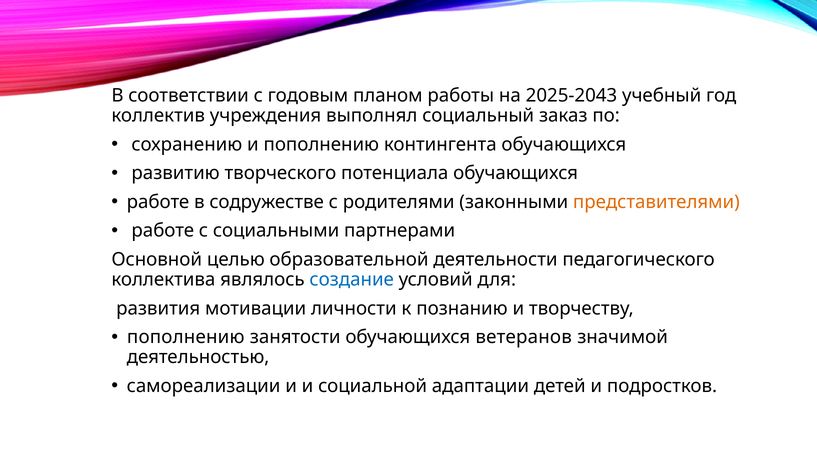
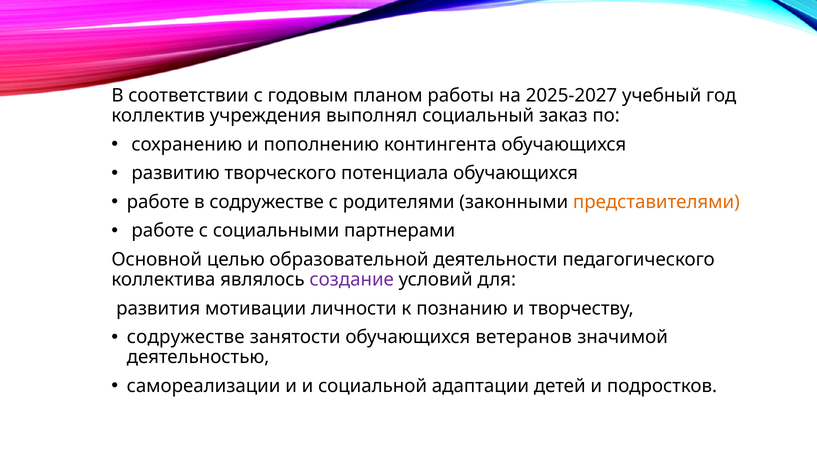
2025-2043: 2025-2043 -> 2025-2027 (571, 95)
создание colour: blue -> purple (352, 279)
пополнению: пополнению -> содружестве (186, 337)
